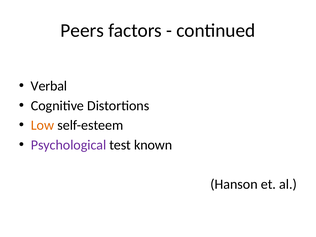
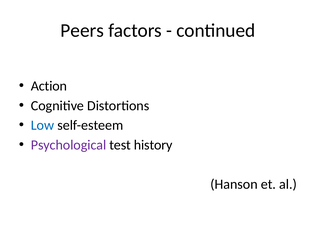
Verbal: Verbal -> Action (49, 86)
Low colour: orange -> blue (42, 125)
known: known -> history (153, 145)
